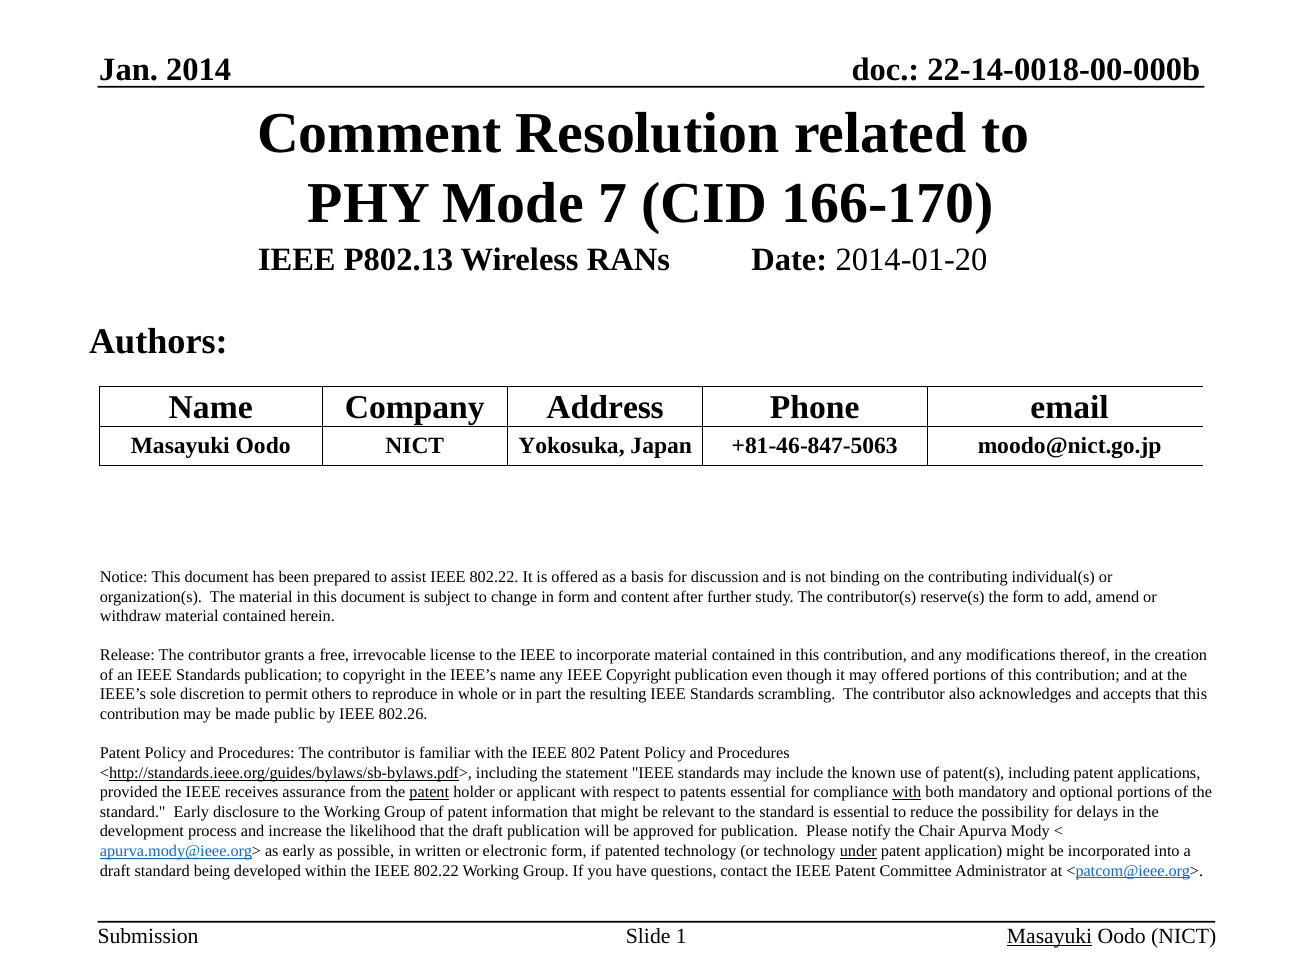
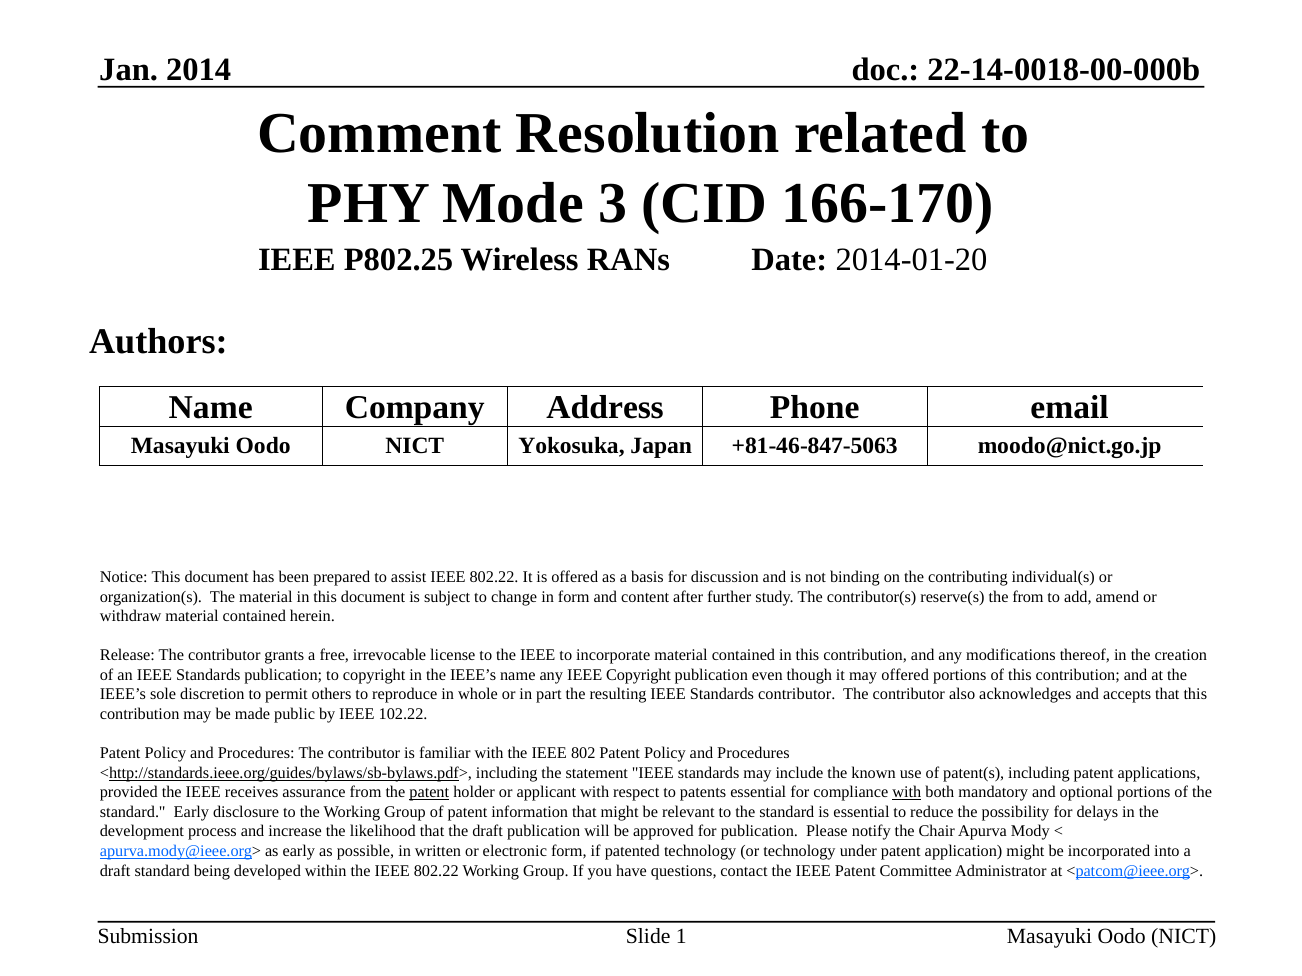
7: 7 -> 3 (613, 203)
P802.13: P802.13 -> P802.25 (399, 260)
the form: form -> from (1028, 597)
Standards scrambling: scrambling -> contributor (797, 695)
802.26: 802.26 -> 102.22 (403, 715)
under underline: present -> none (858, 852)
Masayuki underline: present -> none (1050, 937)
